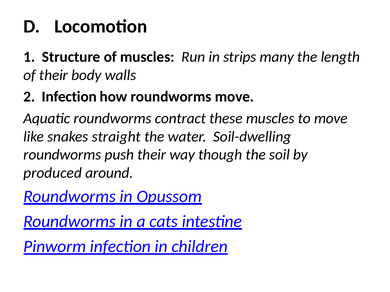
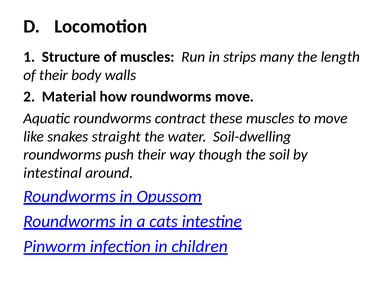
2 Infection: Infection -> Material (69, 97)
produced: produced -> intestinal (53, 173)
